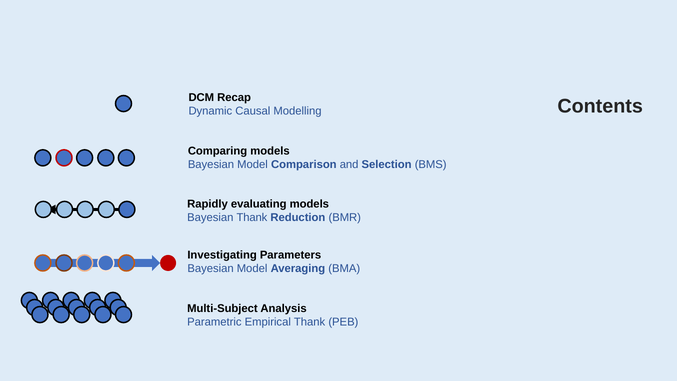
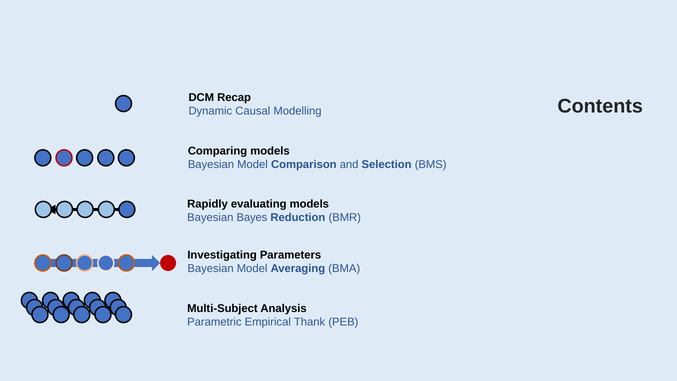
Bayesian Thank: Thank -> Bayes (252, 218)
